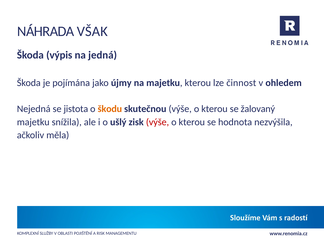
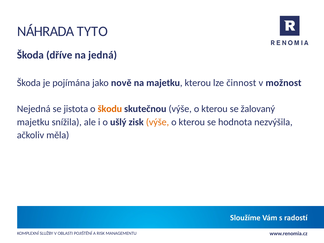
VŠAK: VŠAK -> TYTO (92, 31)
výpis: výpis -> dříve (59, 55)
újmy: újmy -> nově (121, 83)
ohledem: ohledem -> možnost (284, 83)
výše colour: red -> orange (157, 122)
